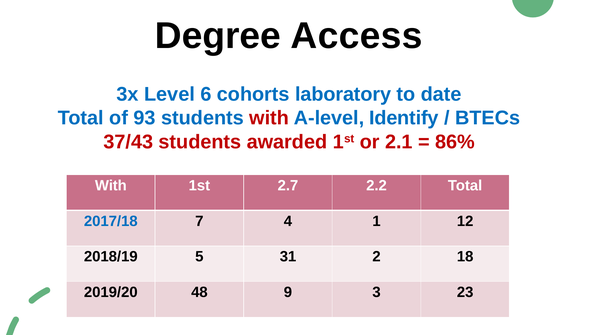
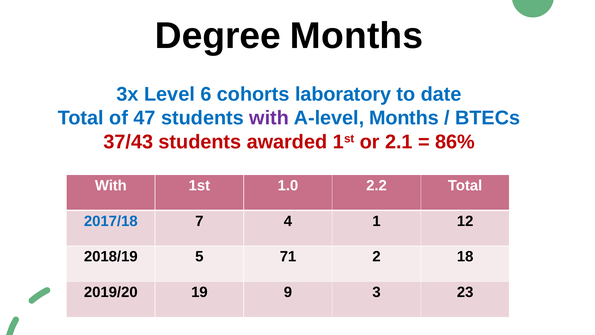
Degree Access: Access -> Months (357, 36)
93: 93 -> 47 (145, 118)
with colour: red -> purple (269, 118)
A-level Identify: Identify -> Months (404, 118)
2.7: 2.7 -> 1.0 (288, 185)
31: 31 -> 71 (288, 256)
48: 48 -> 19 (199, 292)
